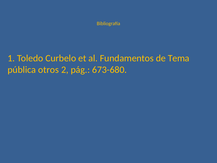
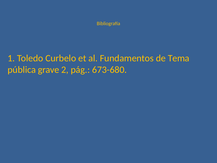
otros: otros -> grave (49, 70)
